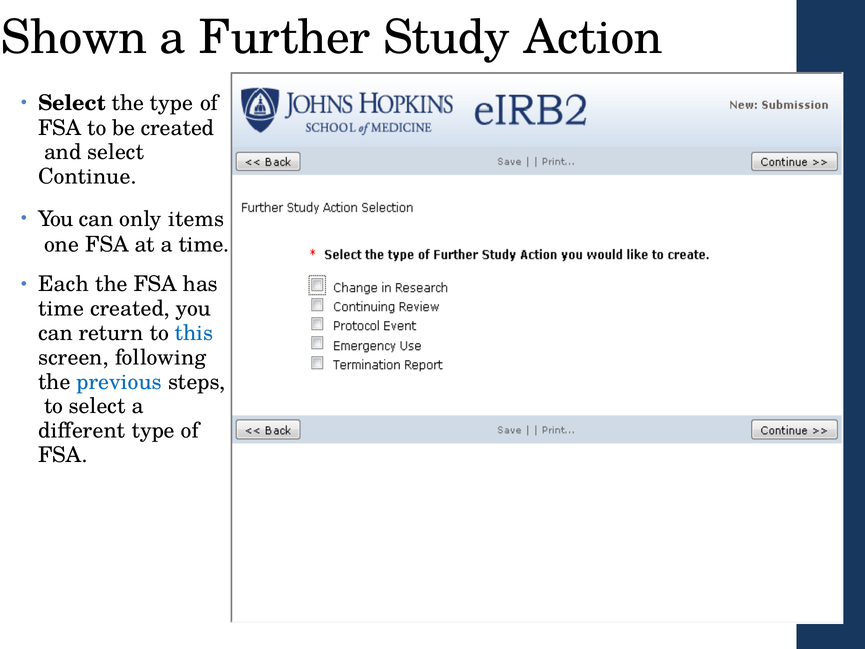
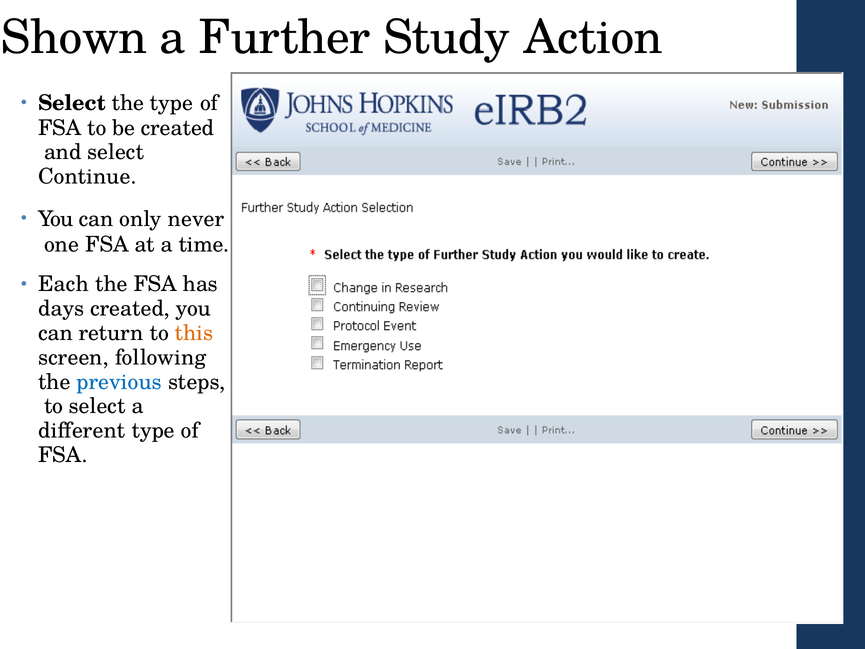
items: items -> never (196, 219)
time: time -> days (61, 309)
this colour: blue -> orange (194, 333)
